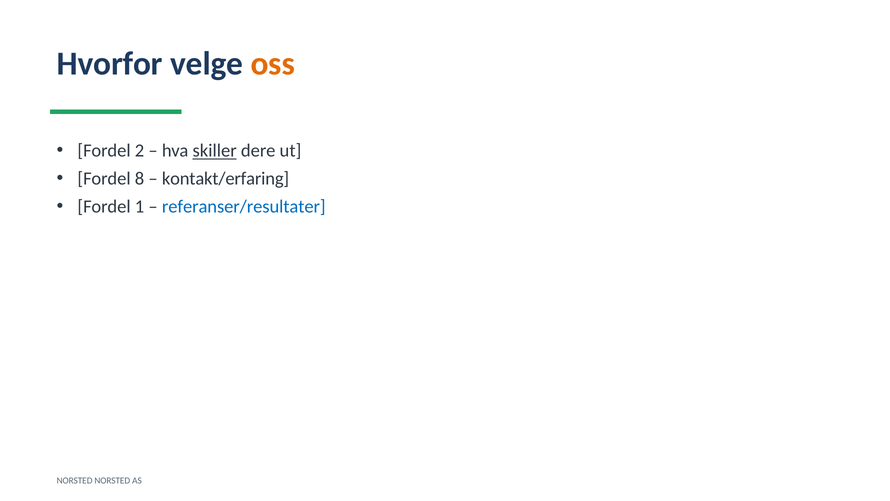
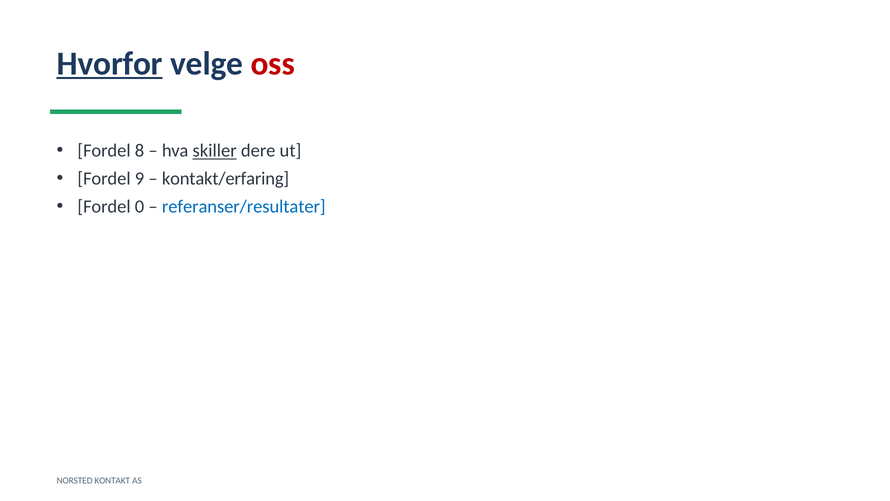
Hvorfor underline: none -> present (110, 64)
oss colour: orange -> red (273, 64)
2: 2 -> 8 (140, 151)
8: 8 -> 9 (140, 179)
1: 1 -> 0 (140, 206)
NORSTED NORSTED: NORSTED -> KONTAKT (112, 480)
